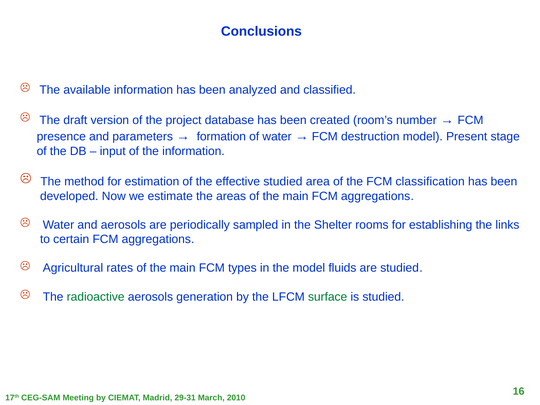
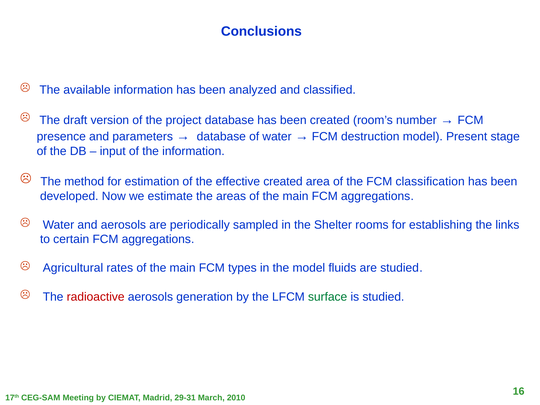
formation: formation -> database (221, 136)
effective studied: studied -> created (283, 181)
radioactive colour: green -> red (96, 297)
